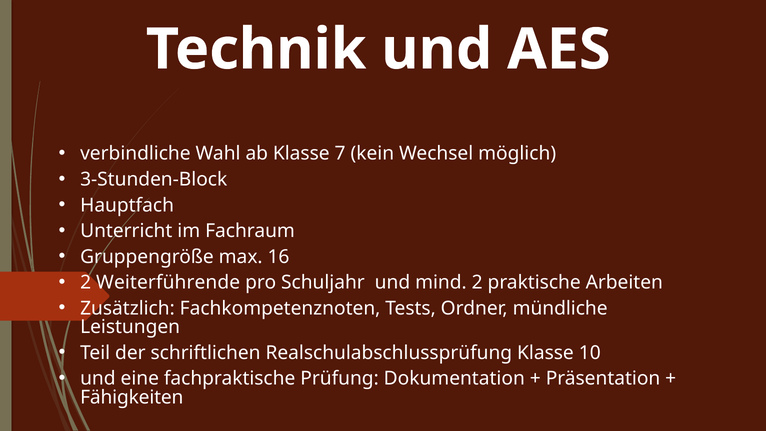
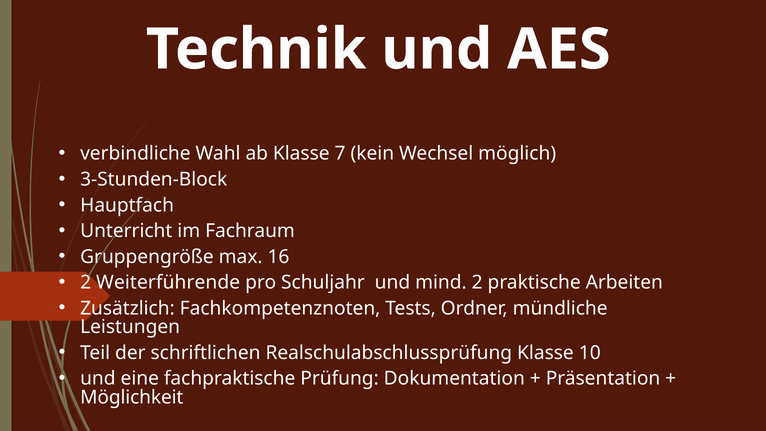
Fähigkeiten: Fähigkeiten -> Möglichkeit (132, 397)
